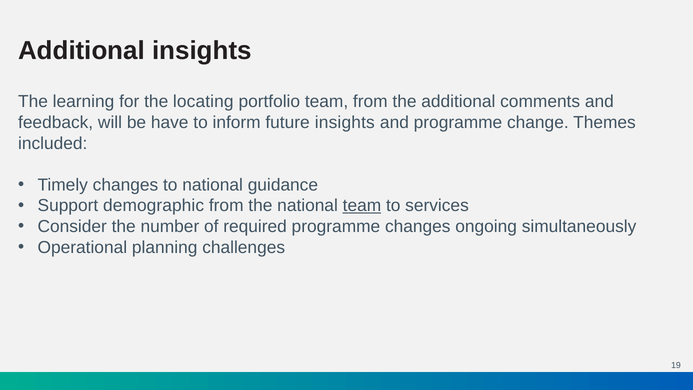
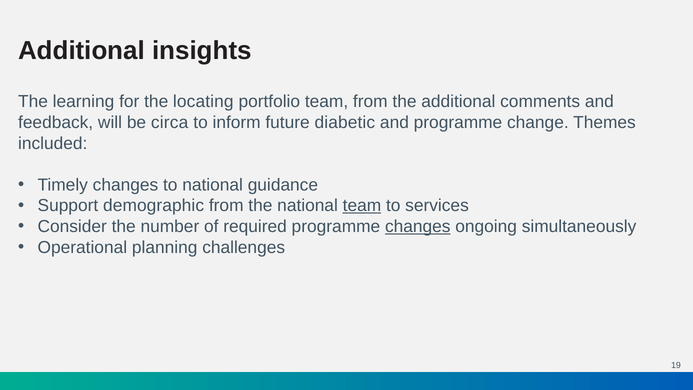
have: have -> circa (170, 122)
future insights: insights -> diabetic (345, 122)
changes underline: none -> present (418, 226)
